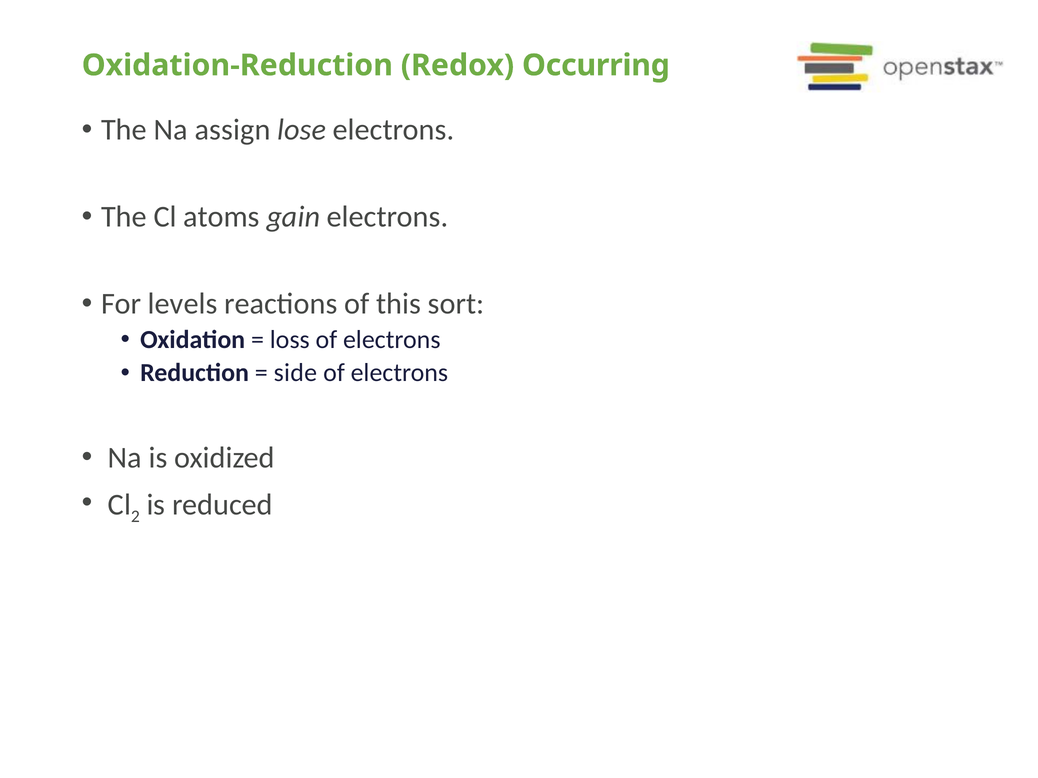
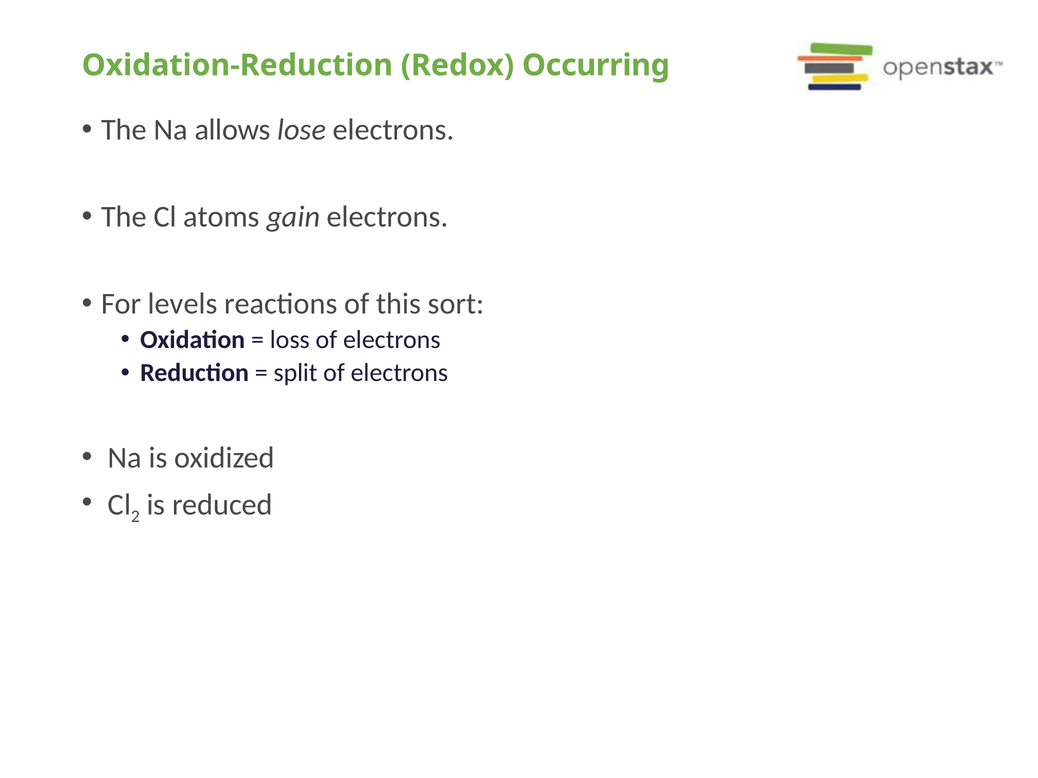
assign: assign -> allows (233, 130)
side: side -> split (296, 373)
